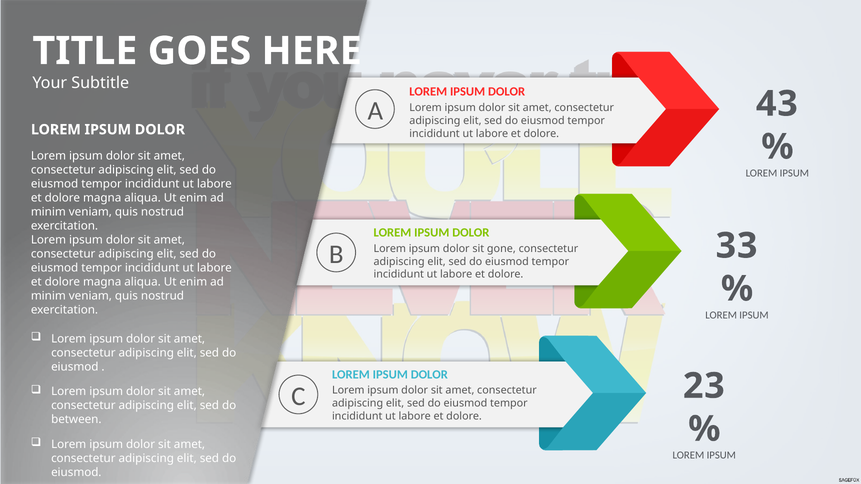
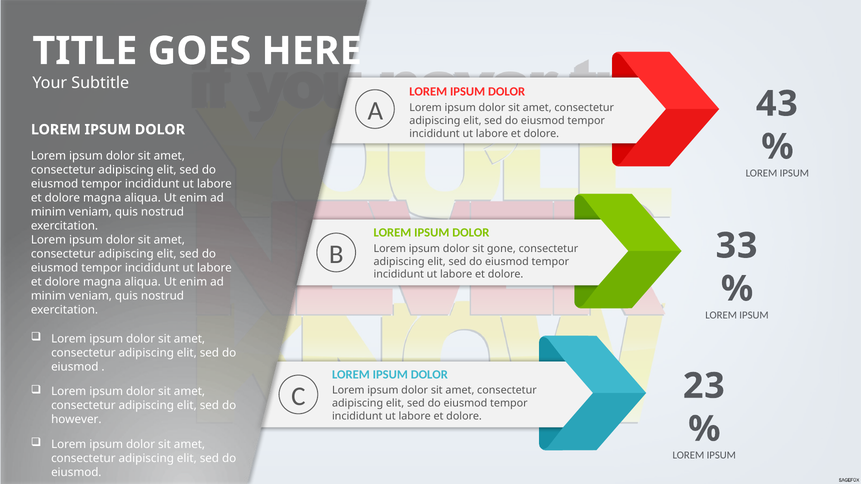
between: between -> however (76, 420)
